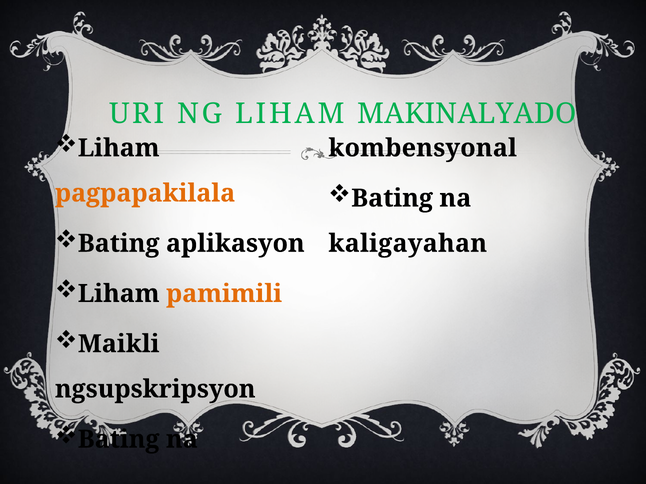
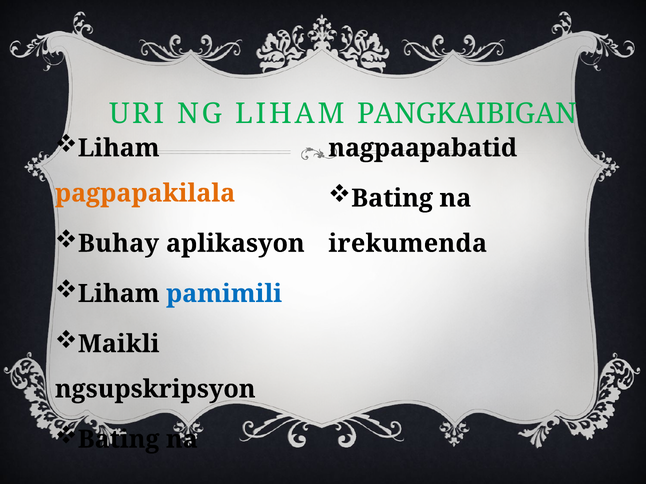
MAKINALYADO: MAKINALYADO -> PANGKAIBIGAN (467, 114)
kombensyonal: kombensyonal -> nagpaapabatid (423, 148)
Bating: Bating -> Buhay (119, 244)
kaligayahan: kaligayahan -> irekumenda (408, 244)
pamimili colour: orange -> blue (224, 294)
